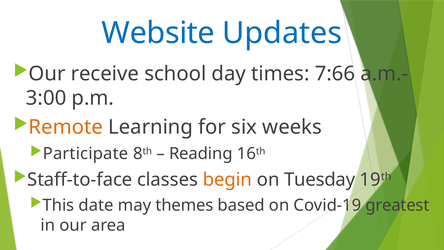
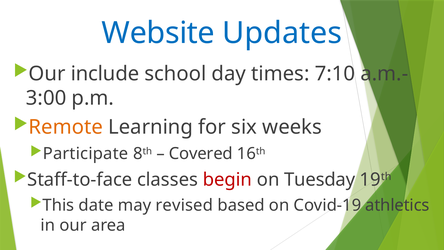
receive: receive -> include (105, 74)
7:66: 7:66 -> 7:10 (335, 74)
Reading: Reading -> Covered (201, 154)
begin colour: orange -> red (227, 179)
themes: themes -> revised (184, 205)
greatest: greatest -> athletics (397, 205)
